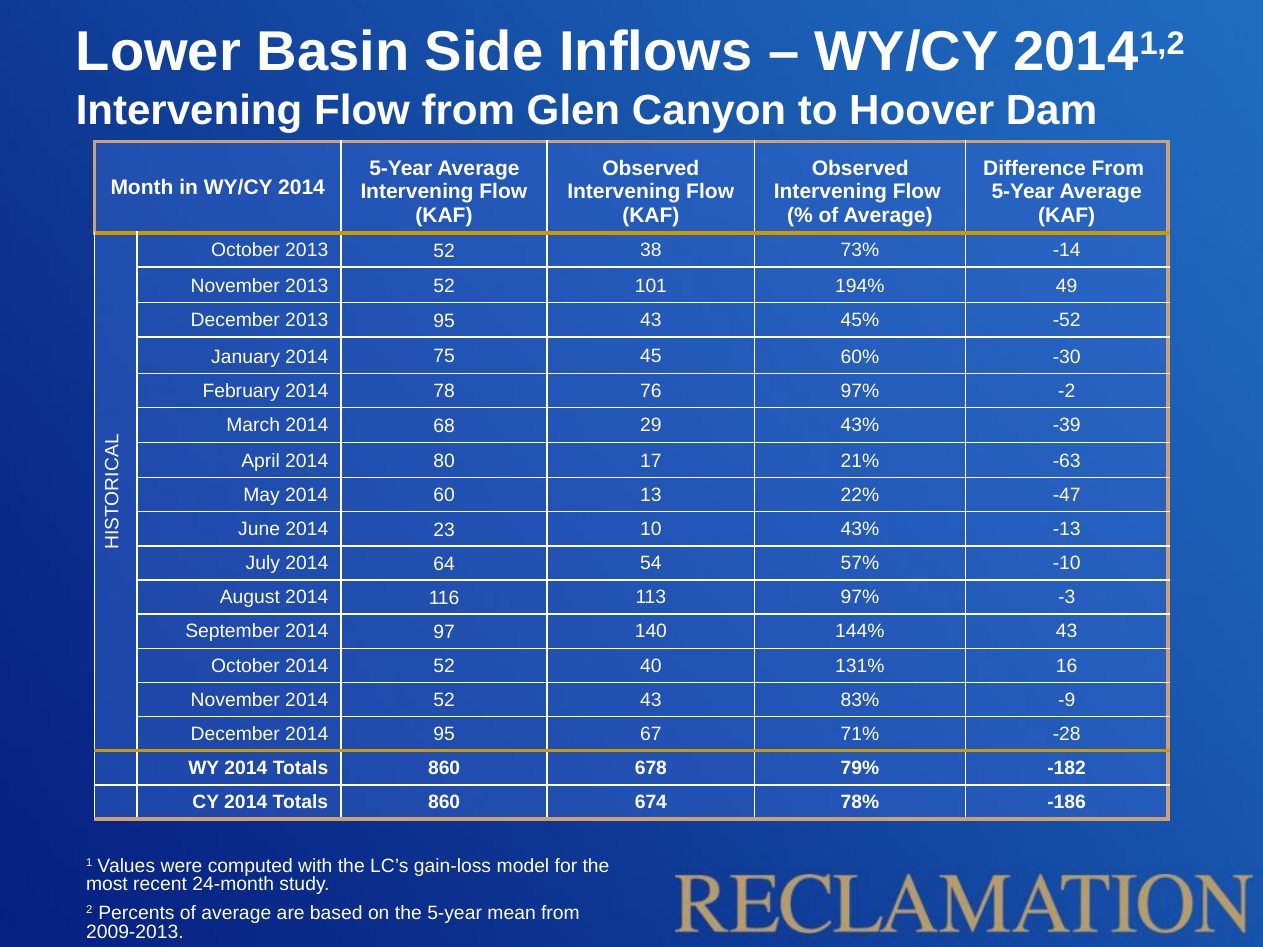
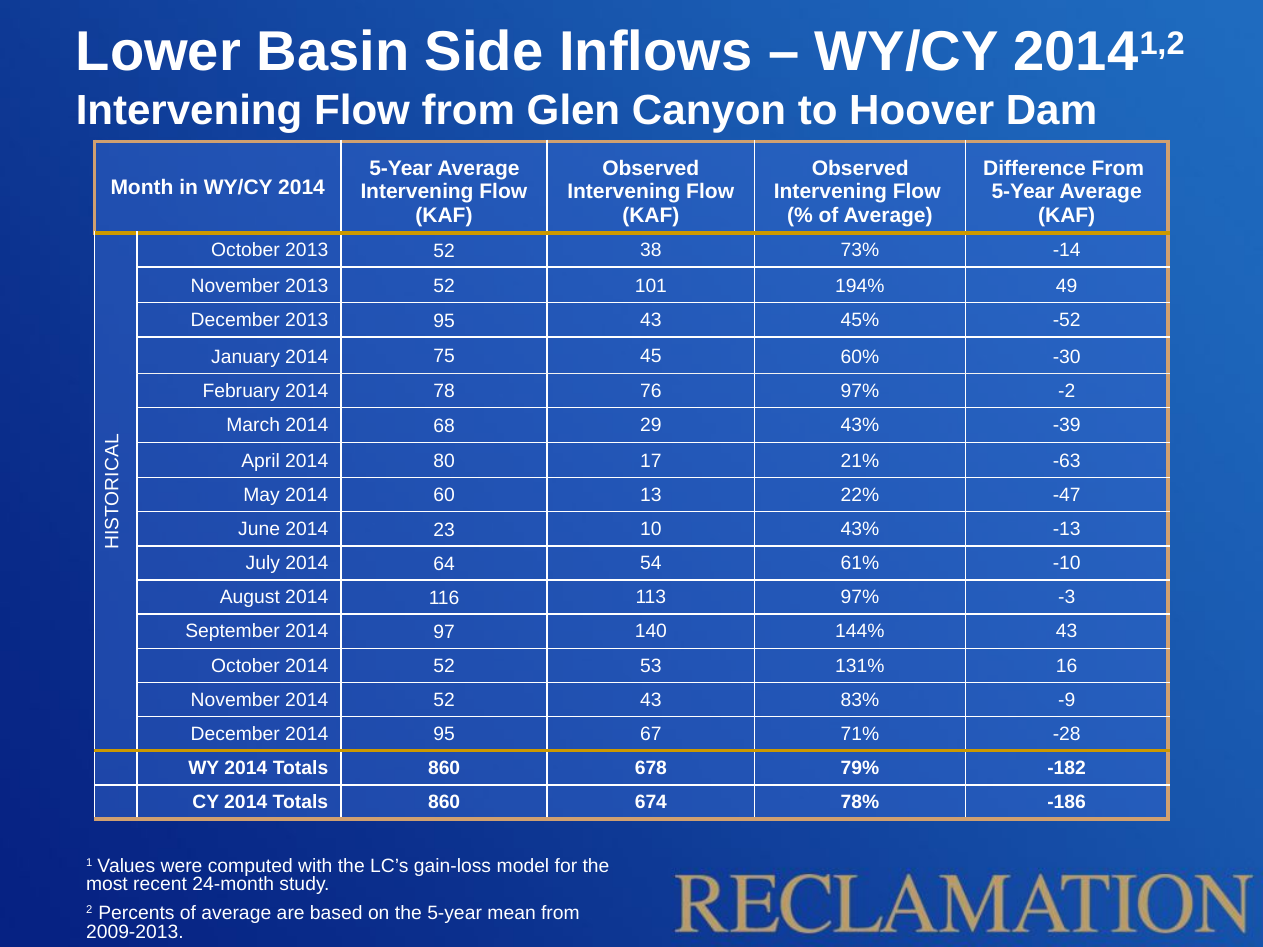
57%: 57% -> 61% (860, 563)
40: 40 -> 53 (651, 666)
